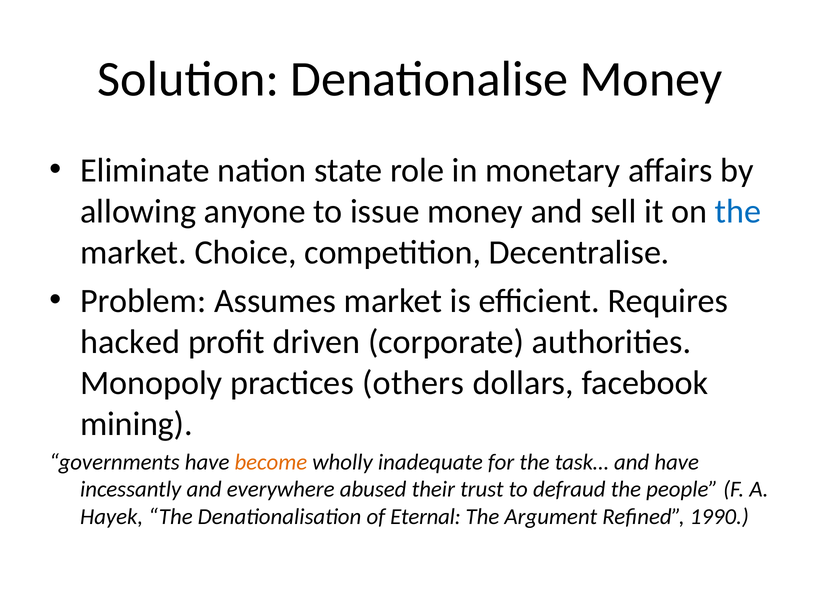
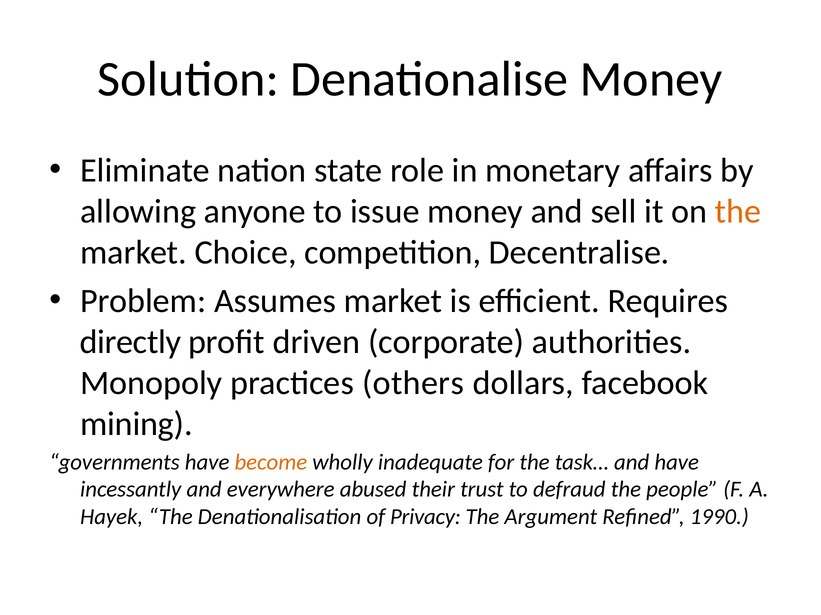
the colour: blue -> orange (738, 212)
hacked: hacked -> directly (130, 342)
Eternal: Eternal -> Privacy (425, 517)
